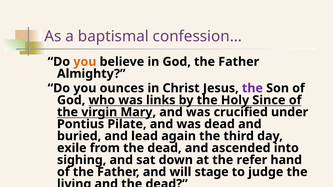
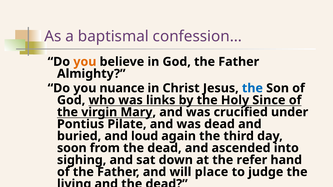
ounces: ounces -> nuance (122, 88)
the colour: purple -> blue (252, 88)
lead: lead -> loud (145, 136)
exile: exile -> soon (72, 148)
stage: stage -> place (211, 172)
